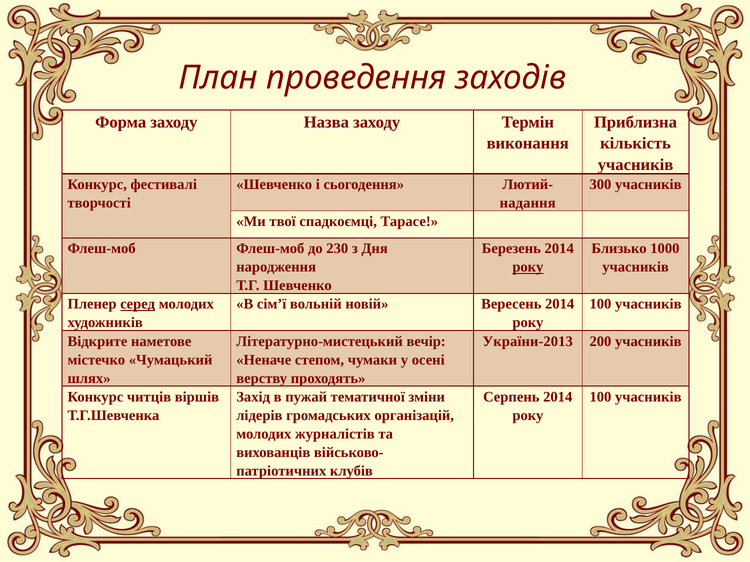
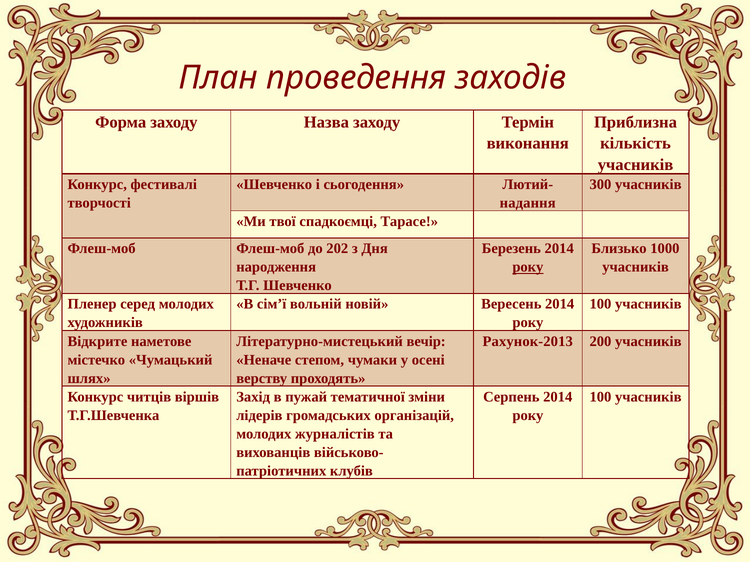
230: 230 -> 202 (337, 249)
серед underline: present -> none (138, 304)
України-2013: України-2013 -> Рахунок-2013 (528, 342)
